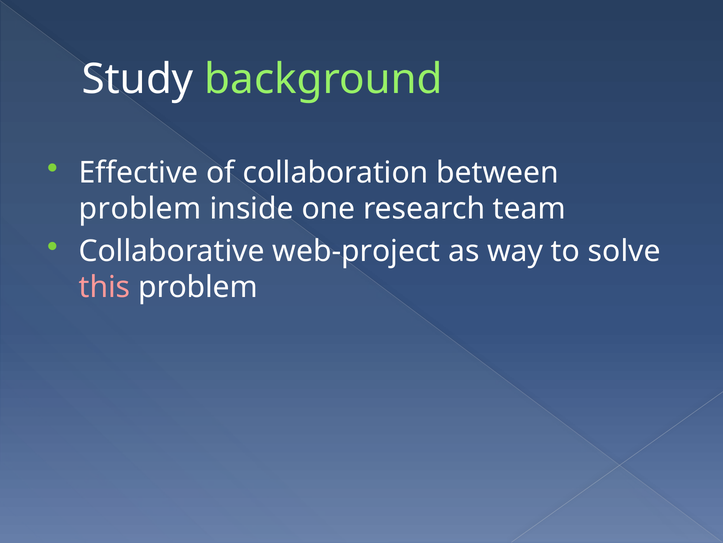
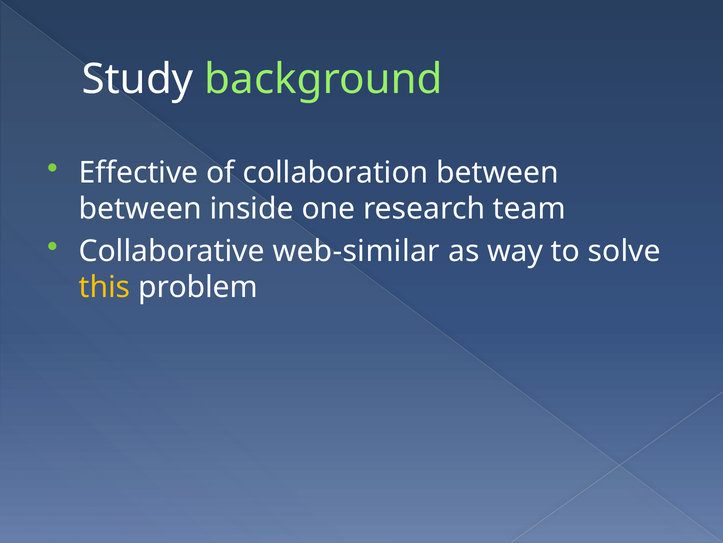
problem: problem -> between (140, 209)
web-project: web-project -> web-similar (356, 251)
this colour: pink -> yellow (105, 287)
